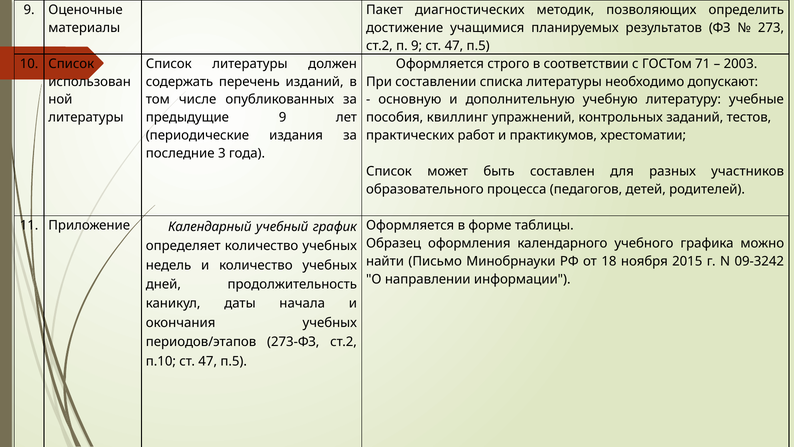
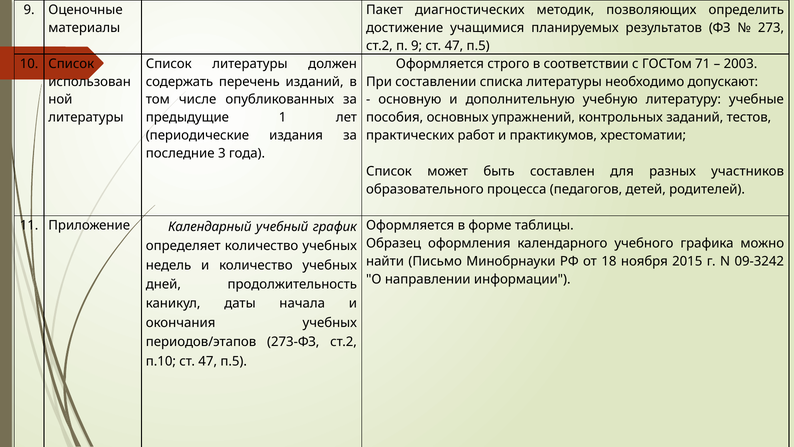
предыдущие 9: 9 -> 1 (283, 118)
квиллинг: квиллинг -> основных (458, 118)
